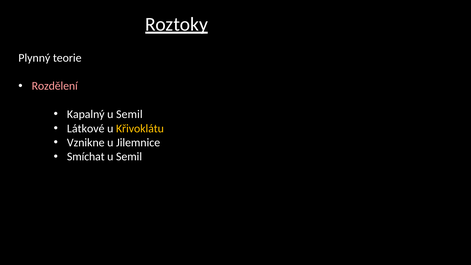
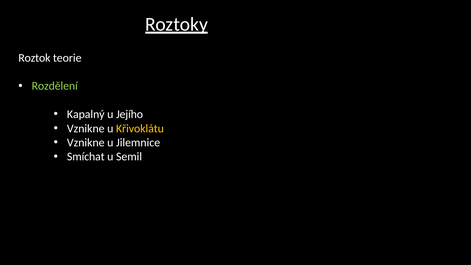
Plynný: Plynný -> Roztok (34, 58)
Rozdělení colour: pink -> light green (55, 86)
Semil: Semil -> Jejího (129, 114)
Látkové: Látkové -> Vznikne (86, 128)
